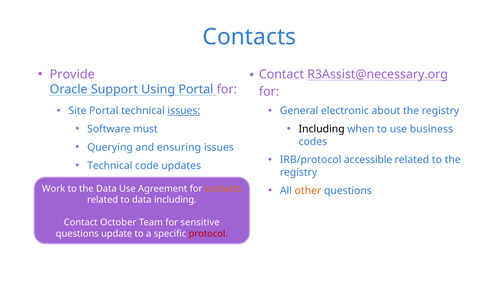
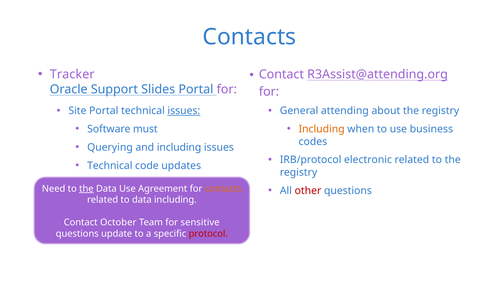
Provide: Provide -> Tracker (72, 74)
R3Assist@necessary.org: R3Assist@necessary.org -> R3Assist@attending.org (378, 74)
Using: Using -> Slides (158, 89)
electronic: electronic -> attending (345, 111)
Including colour: black -> orange (322, 129)
and ensuring: ensuring -> including (179, 147)
accessible: accessible -> electronic (368, 160)
other colour: orange -> red (308, 190)
Work: Work -> Need (54, 188)
the underline: none -> present (86, 188)
